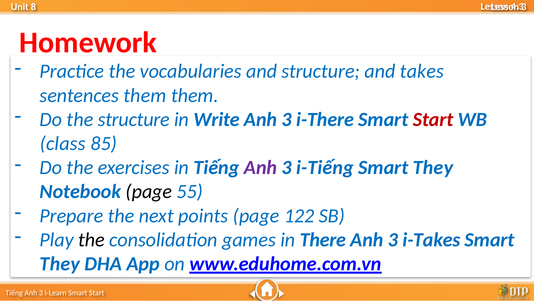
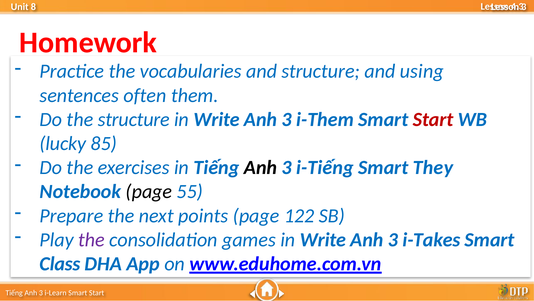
takes: takes -> using (422, 71)
sentences them: them -> often (145, 95)
i-There: i-There -> i-Them (325, 119)
class: class -> lucky (63, 143)
Anh colour: purple -> black (261, 167)
the colour: black -> purple (92, 239)
games in There: There -> Write (323, 239)
They: They -> Class (60, 263)
